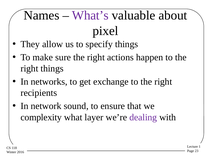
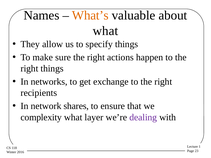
What’s colour: purple -> orange (90, 15)
pixel: pixel -> what (105, 31)
sound: sound -> shares (76, 106)
